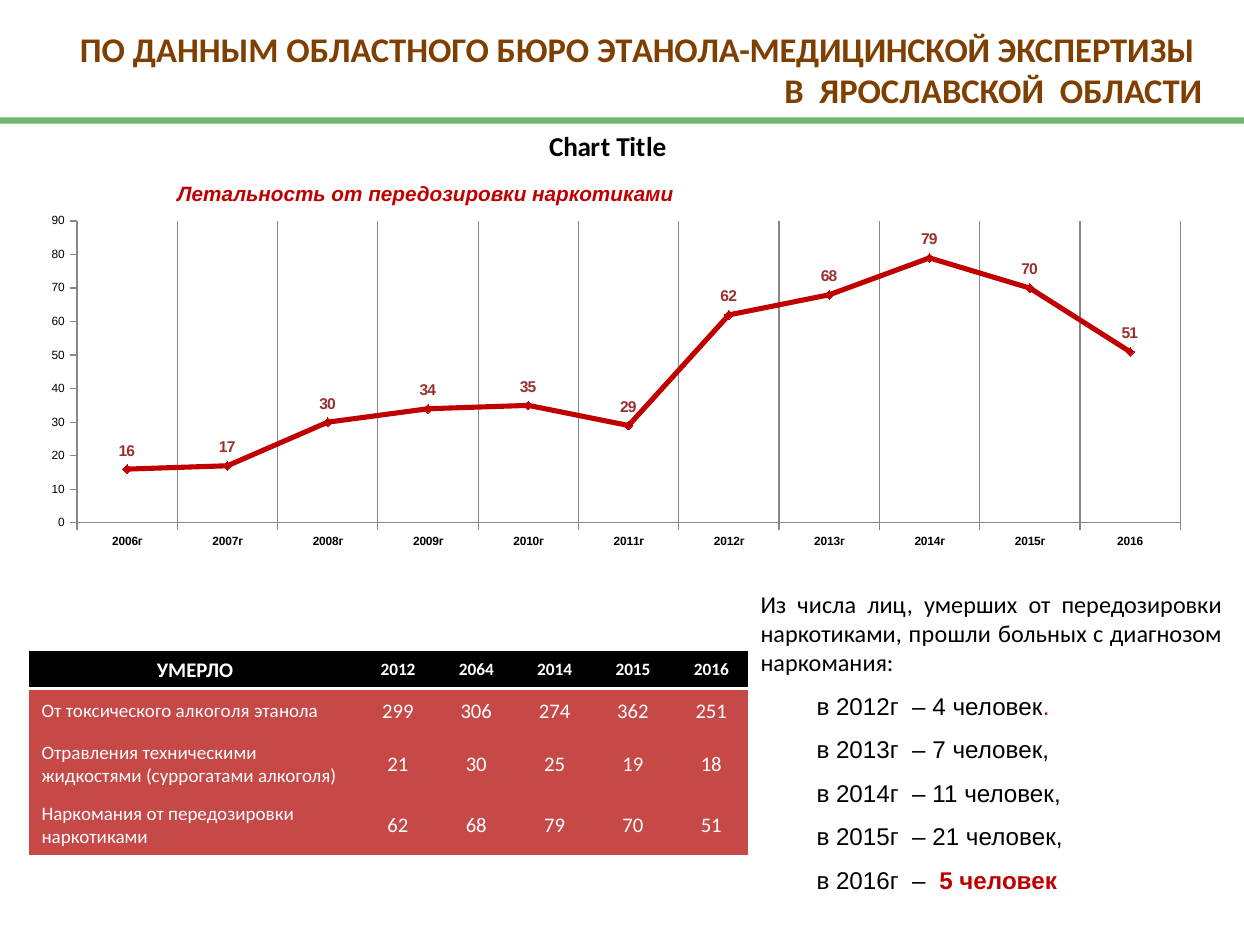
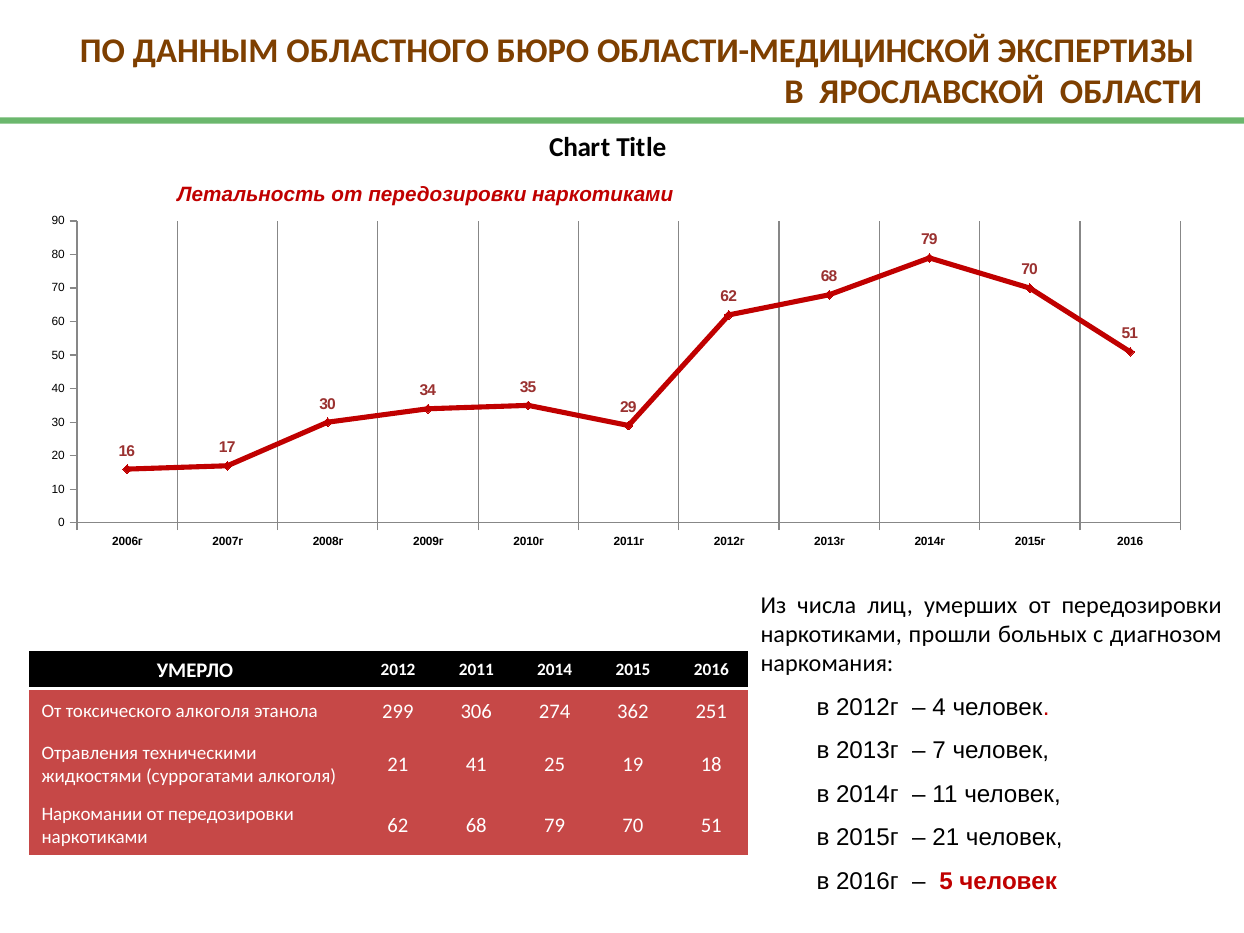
ЭТАНОЛА-МЕДИЦИНСКОЙ: ЭТАНОЛА-МЕДИЦИНСКОЙ -> ОБЛАСТИ-МЕДИЦИНСКОЙ (794, 51)
2064: 2064 -> 2011 (476, 670)
21 30: 30 -> 41 (476, 765)
Наркомания: Наркомания -> Наркомании (92, 814)
